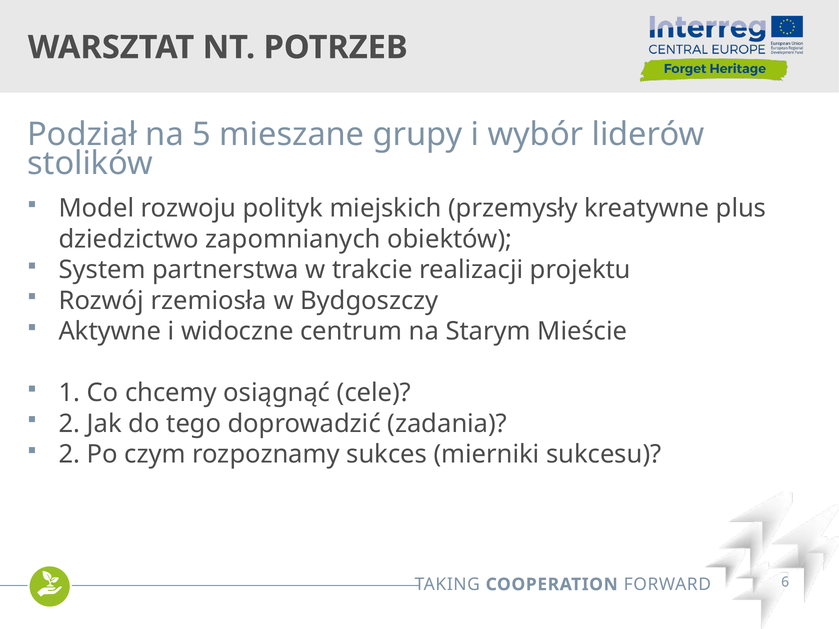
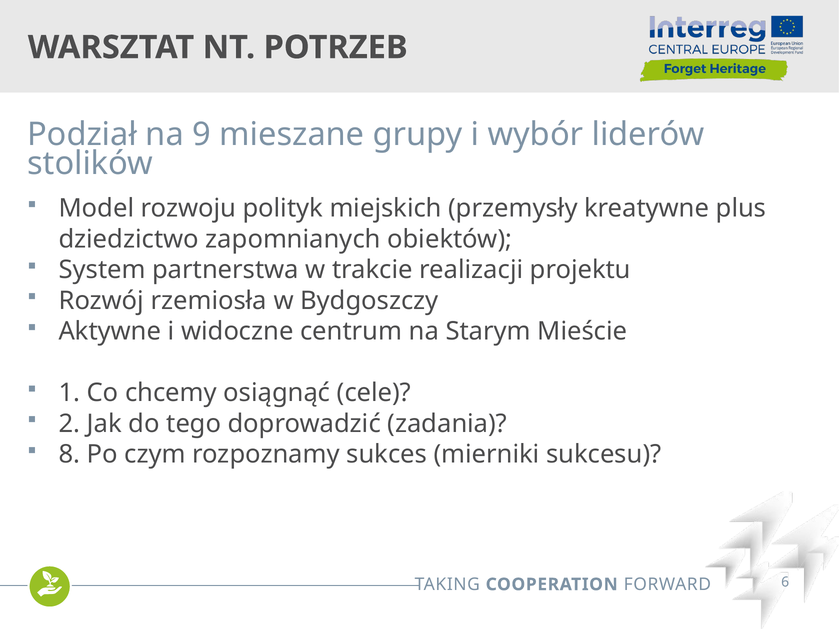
5: 5 -> 9 (202, 134)
2: 2 -> 8 (69, 455)
